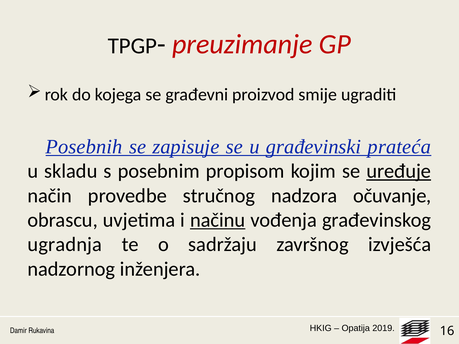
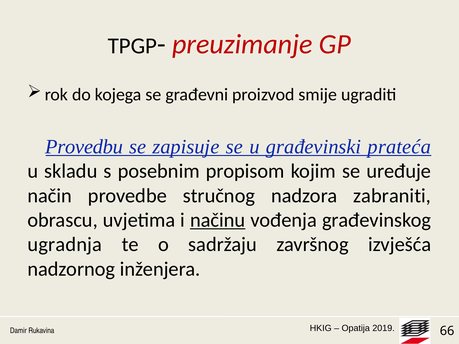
Posebnih: Posebnih -> Provedbu (84, 147)
uređuje underline: present -> none (399, 171)
očuvanje: očuvanje -> zabraniti (392, 196)
16: 16 -> 66 (447, 331)
